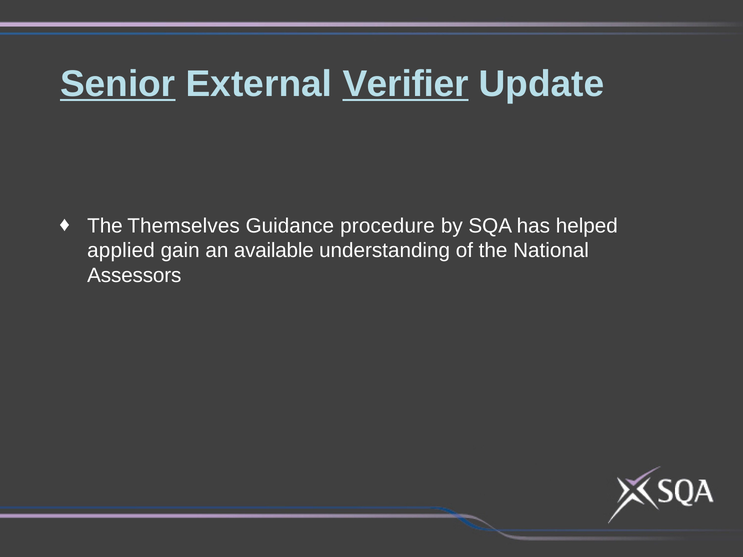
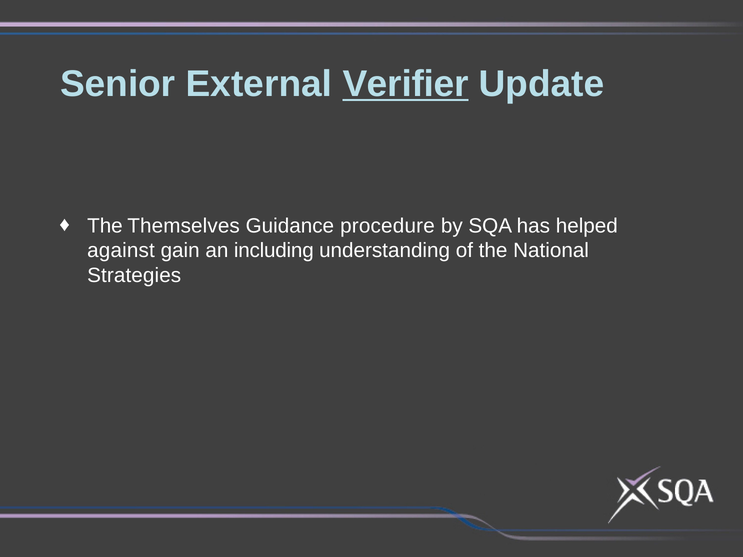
Senior underline: present -> none (118, 84)
applied: applied -> against (121, 251)
available: available -> including (274, 251)
Assessors: Assessors -> Strategies (134, 275)
